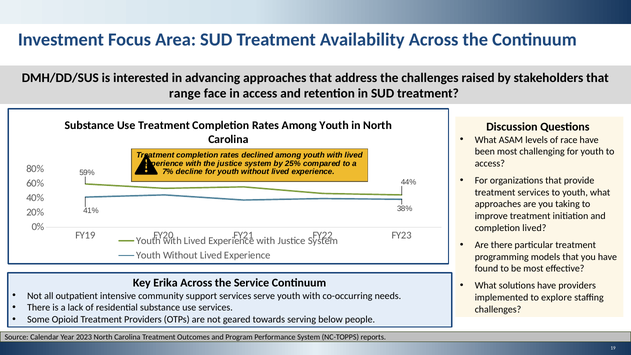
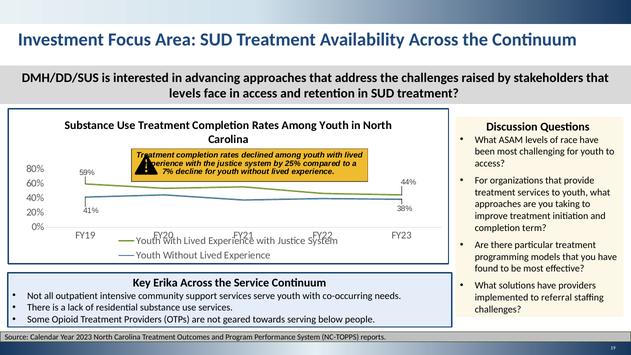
range: range -> levels (185, 94)
completion lived: lived -> term (534, 228)
explore: explore -> referral (557, 298)
